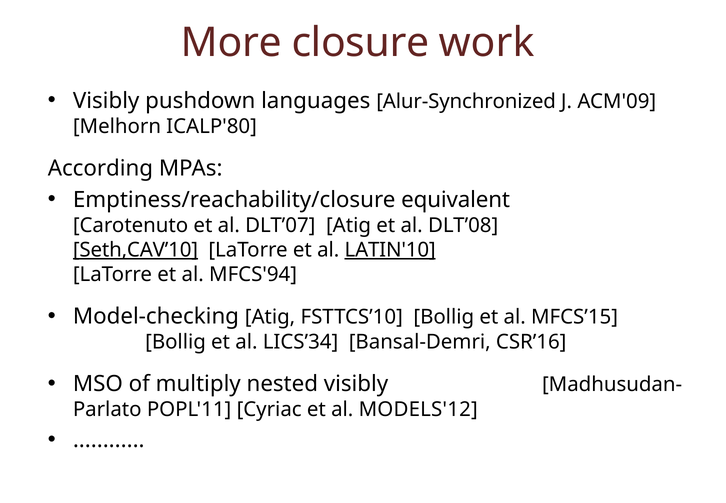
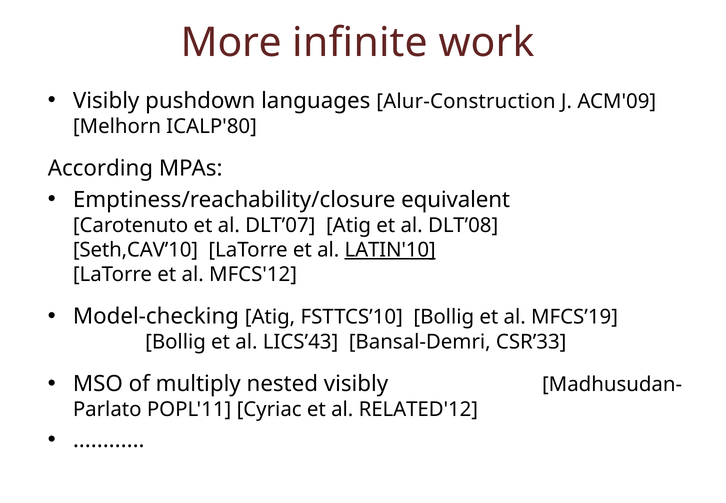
closure: closure -> infinite (360, 43)
Alur-Synchronized: Alur-Synchronized -> Alur-Construction (466, 101)
Seth,CAV’10 underline: present -> none (135, 250)
MFCS'94: MFCS'94 -> MFCS'12 (253, 274)
MFCS’15: MFCS’15 -> MFCS’19 (575, 317)
LICS’34: LICS’34 -> LICS’43 (301, 342)
CSR’16: CSR’16 -> CSR’33 (531, 342)
MODELS'12: MODELS'12 -> RELATED'12 (418, 409)
